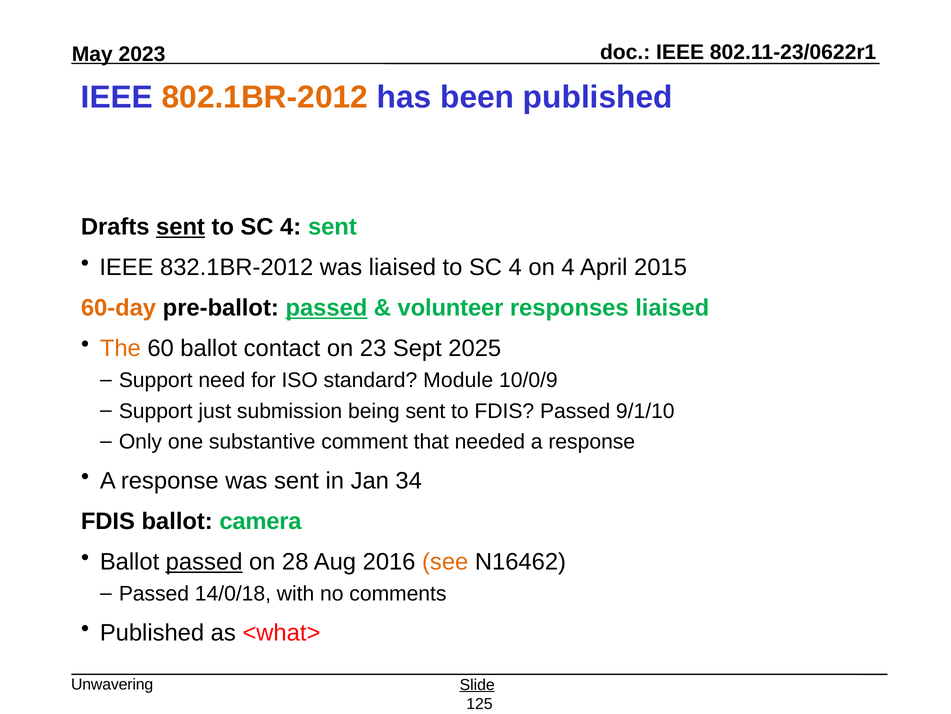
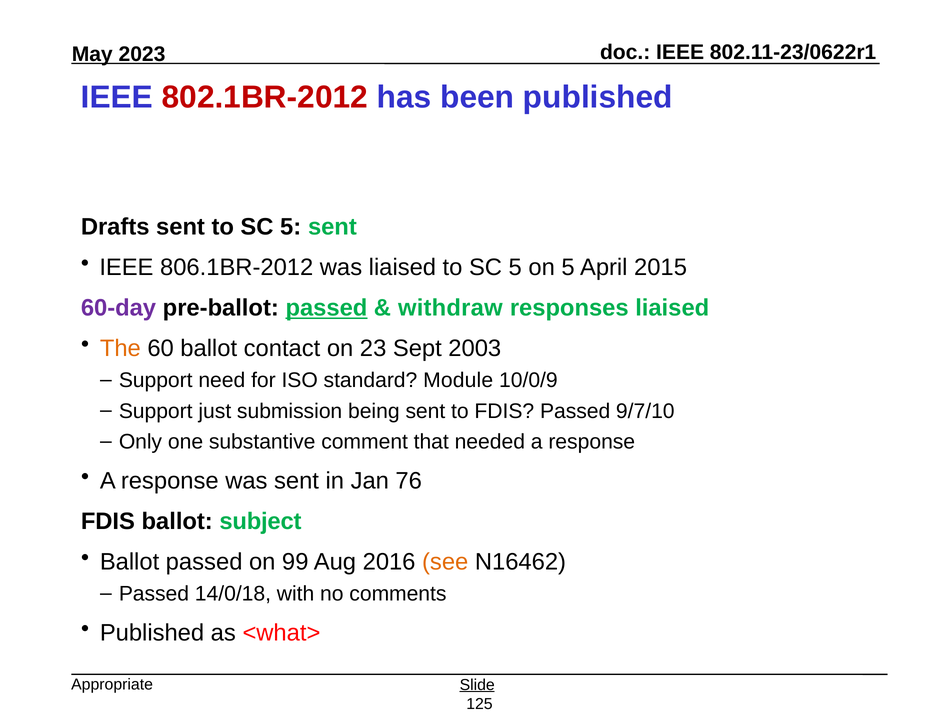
802.1BR-2012 colour: orange -> red (265, 97)
sent underline: present -> none (181, 227)
4: 4 -> 5 (291, 227)
832.1BR-2012: 832.1BR-2012 -> 806.1BR-2012 (237, 267)
liaised to SC 4: 4 -> 5 (515, 267)
on 4: 4 -> 5 (568, 267)
60-day colour: orange -> purple (118, 308)
volunteer: volunteer -> withdraw (450, 308)
2025: 2025 -> 2003 (475, 348)
9/1/10: 9/1/10 -> 9/7/10 (645, 411)
34: 34 -> 76 (409, 480)
camera: camera -> subject (260, 521)
passed underline: present -> none (204, 561)
28: 28 -> 99 (295, 561)
Unwavering: Unwavering -> Appropriate (112, 684)
